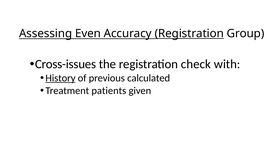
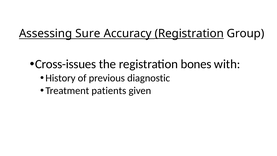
Even: Even -> Sure (88, 33)
check: check -> bones (196, 64)
History underline: present -> none (60, 78)
calculated: calculated -> diagnostic (149, 78)
